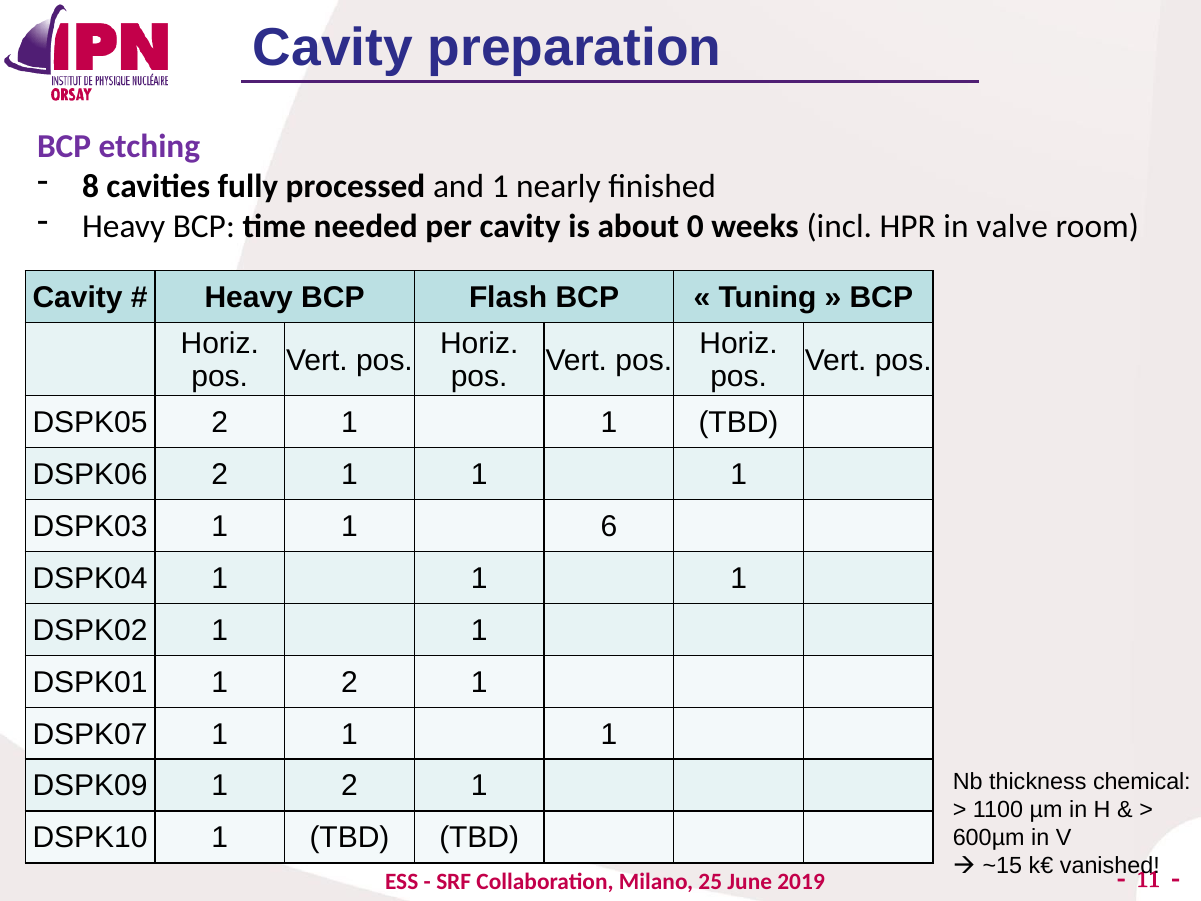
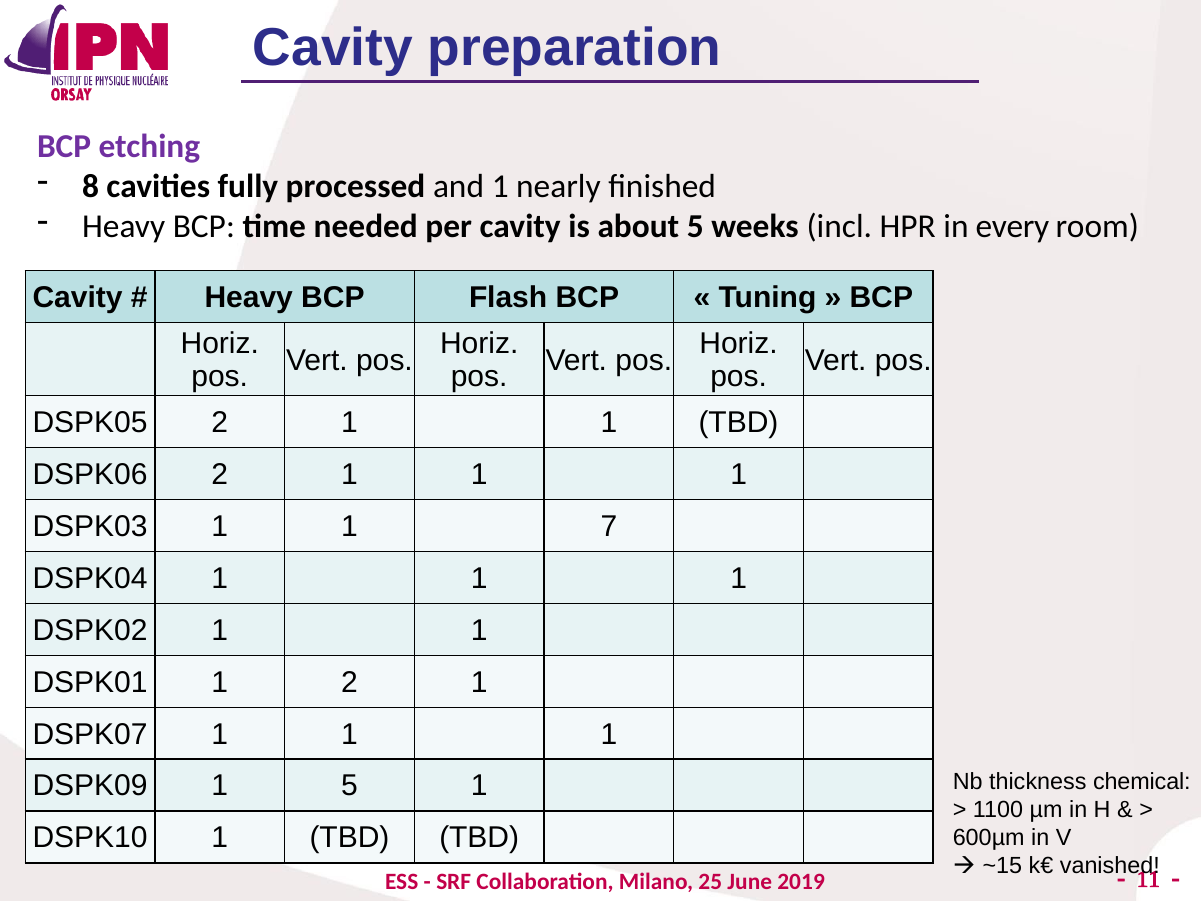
about 0: 0 -> 5 (695, 227)
valve: valve -> every (1012, 227)
6: 6 -> 7 (609, 526)
DSPK09 1 2: 2 -> 5 (350, 786)
